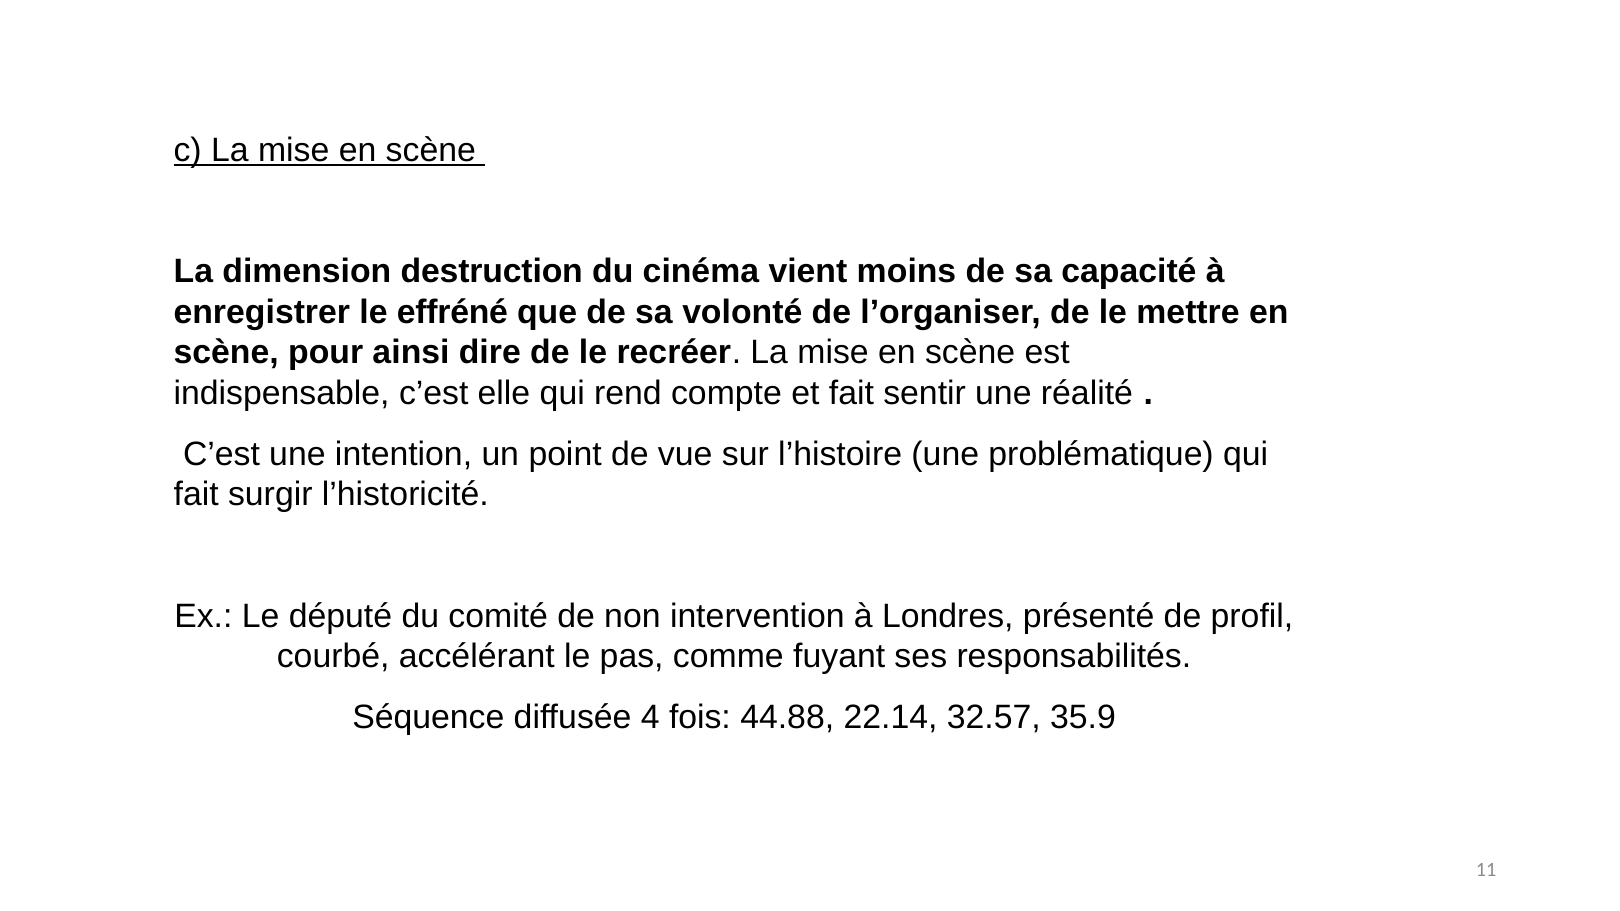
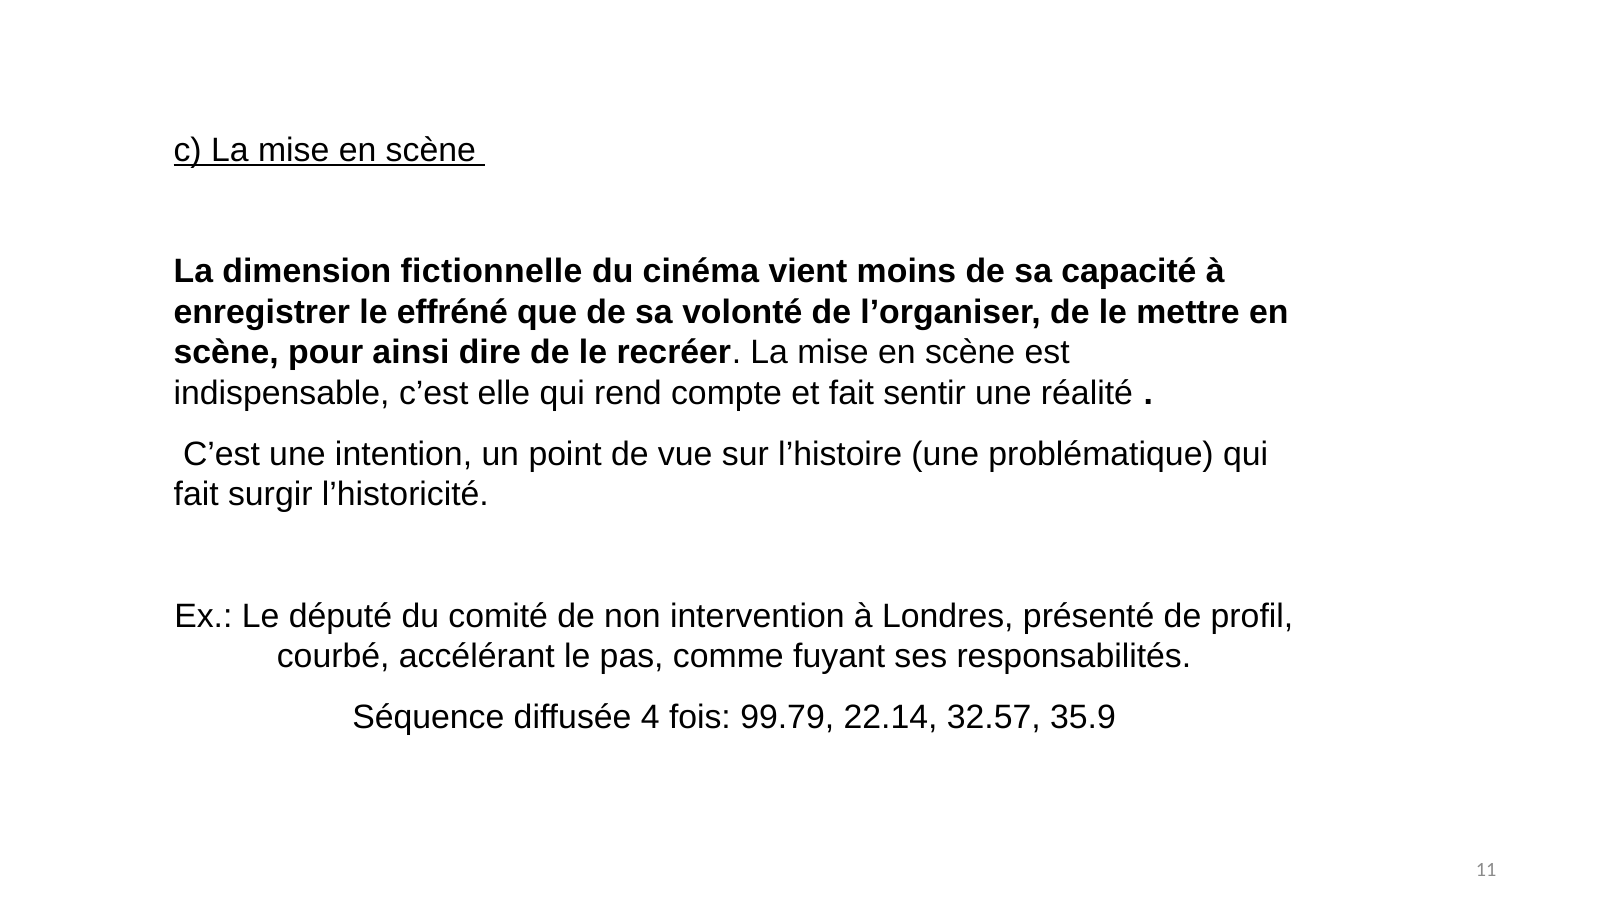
destruction: destruction -> fictionnelle (491, 272)
44.88: 44.88 -> 99.79 (787, 718)
